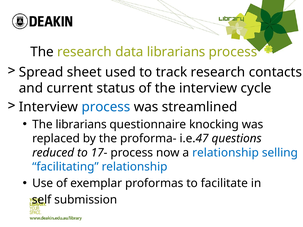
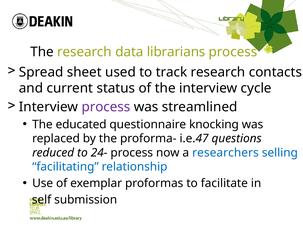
process colour: blue -> purple (106, 107)
The librarians: librarians -> educated (81, 125)
17-: 17- -> 24- (99, 153)
a relationship: relationship -> researchers (225, 153)
